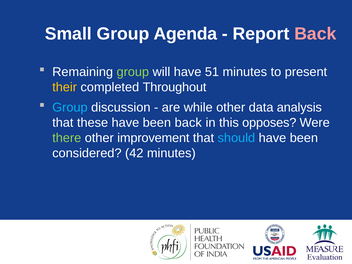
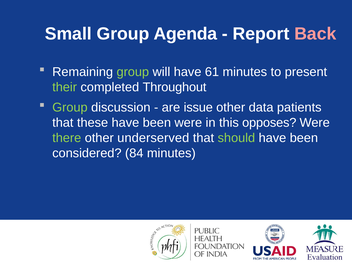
51: 51 -> 61 (212, 72)
their colour: yellow -> light green (65, 87)
Group colour: light blue -> light green (70, 107)
while: while -> issue (198, 107)
analysis: analysis -> patients (299, 107)
been back: back -> were (188, 123)
improvement: improvement -> underserved (153, 138)
should colour: light blue -> light green (236, 138)
42: 42 -> 84 (134, 153)
